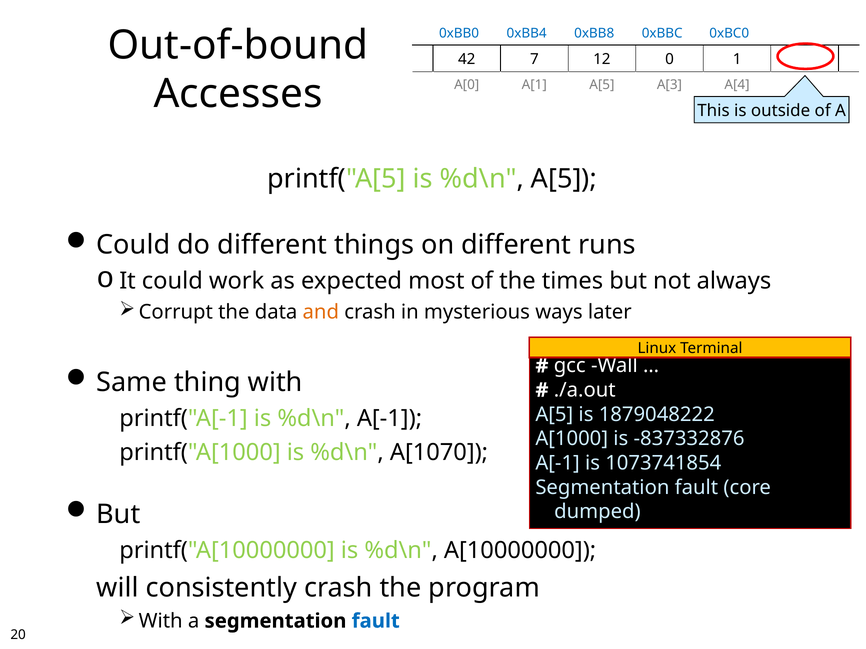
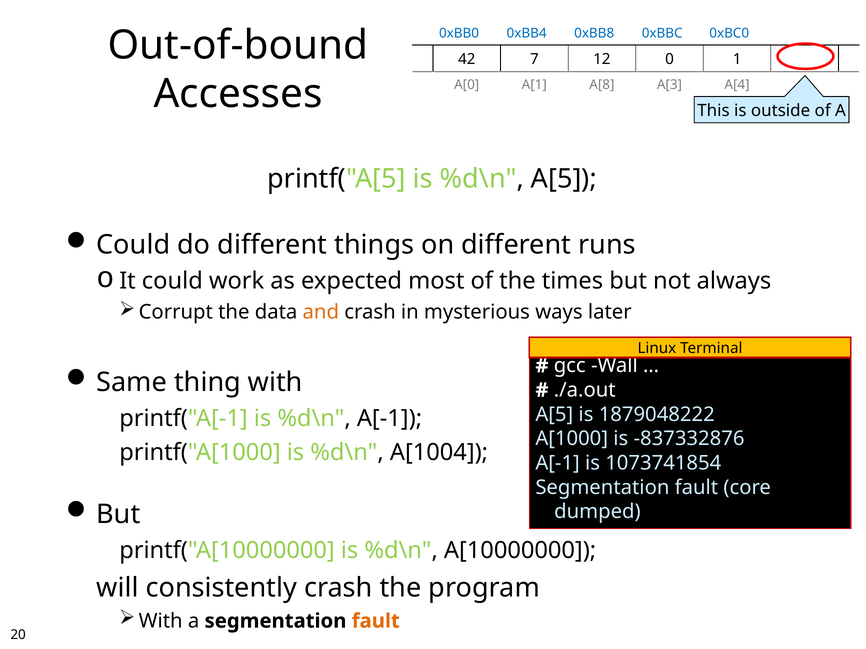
A[1 A[5: A[5 -> A[8 (602, 85)
A[1070: A[1070 -> A[1004 (439, 453)
fault colour: blue -> orange (376, 621)
